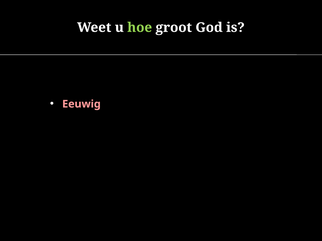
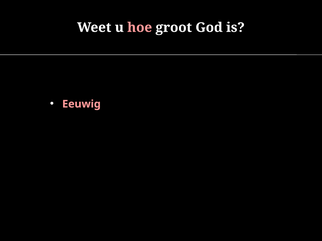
hoe colour: light green -> pink (140, 28)
